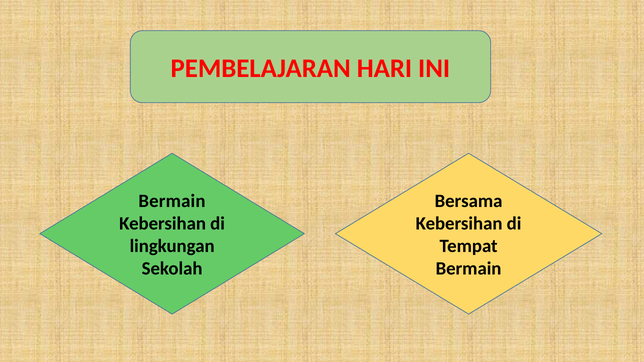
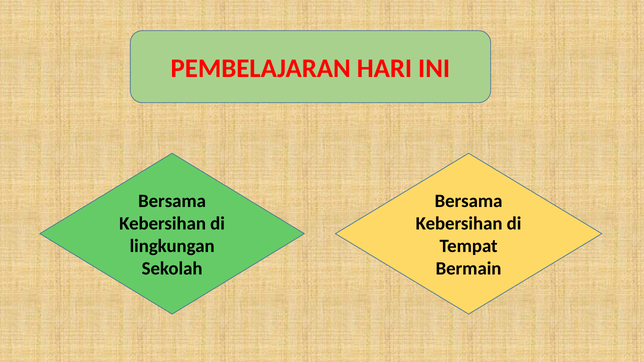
Bermain: Bermain -> Bersama (172, 201)
